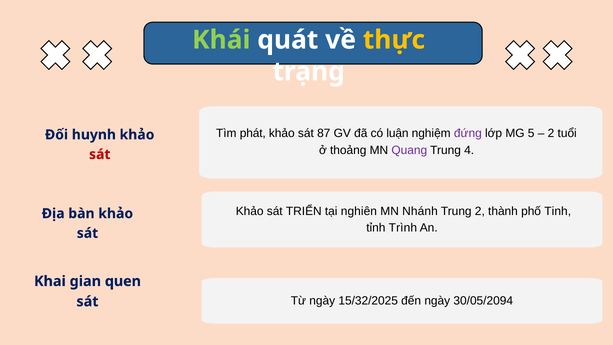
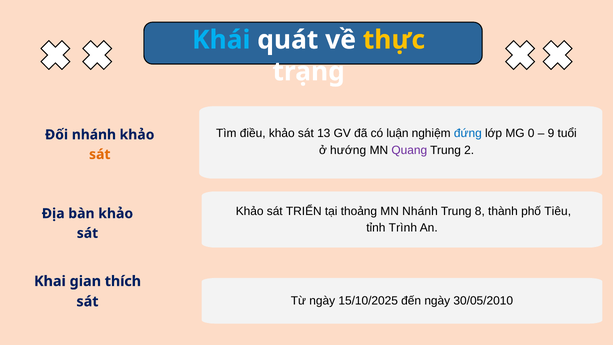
Khái colour: light green -> light blue (221, 40)
phát: phát -> điều (253, 133)
87: 87 -> 13 (324, 133)
đứng colour: purple -> blue (468, 133)
5: 5 -> 0 (531, 133)
2: 2 -> 9 (551, 133)
Đối huynh: huynh -> nhánh (94, 135)
thoảng: thoảng -> hướng (348, 150)
4: 4 -> 2 (469, 150)
sát colour: red -> orange (100, 154)
nghiên: nghiên -> thoảng (359, 211)
Trung 2: 2 -> 8 (480, 211)
Tinh: Tinh -> Tiêu (558, 211)
quen: quen -> thích (123, 281)
15/32/2025: 15/32/2025 -> 15/10/2025 (368, 301)
30/05/2094: 30/05/2094 -> 30/05/2010 (483, 301)
